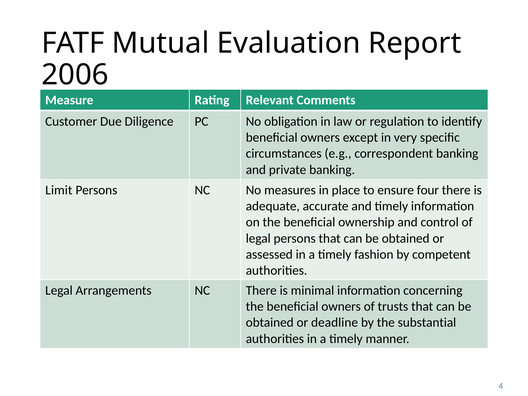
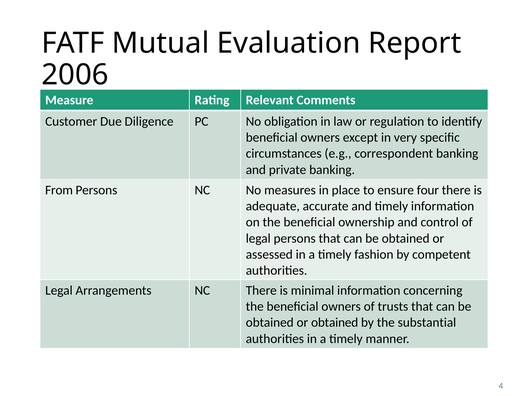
Limit: Limit -> From (59, 190)
or deadline: deadline -> obtained (335, 323)
